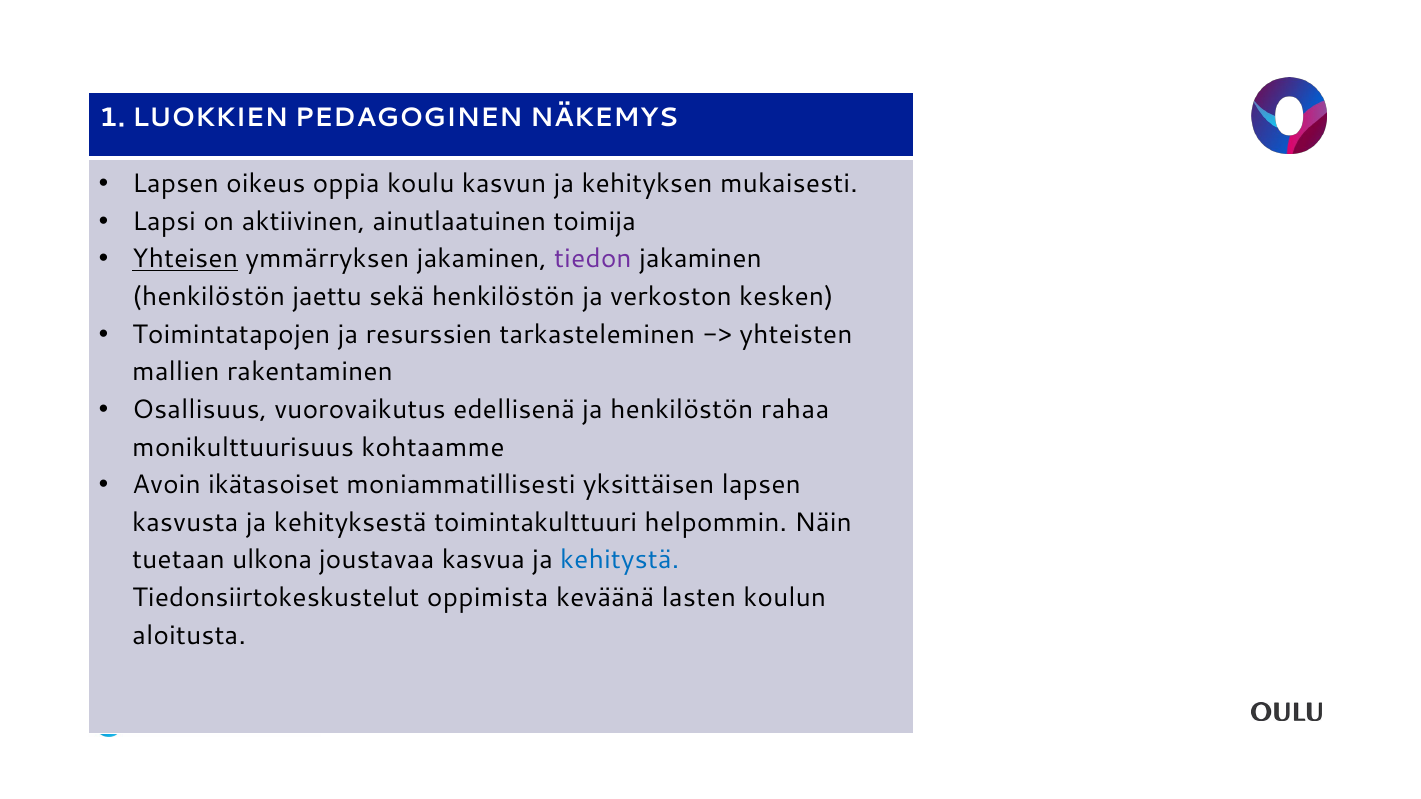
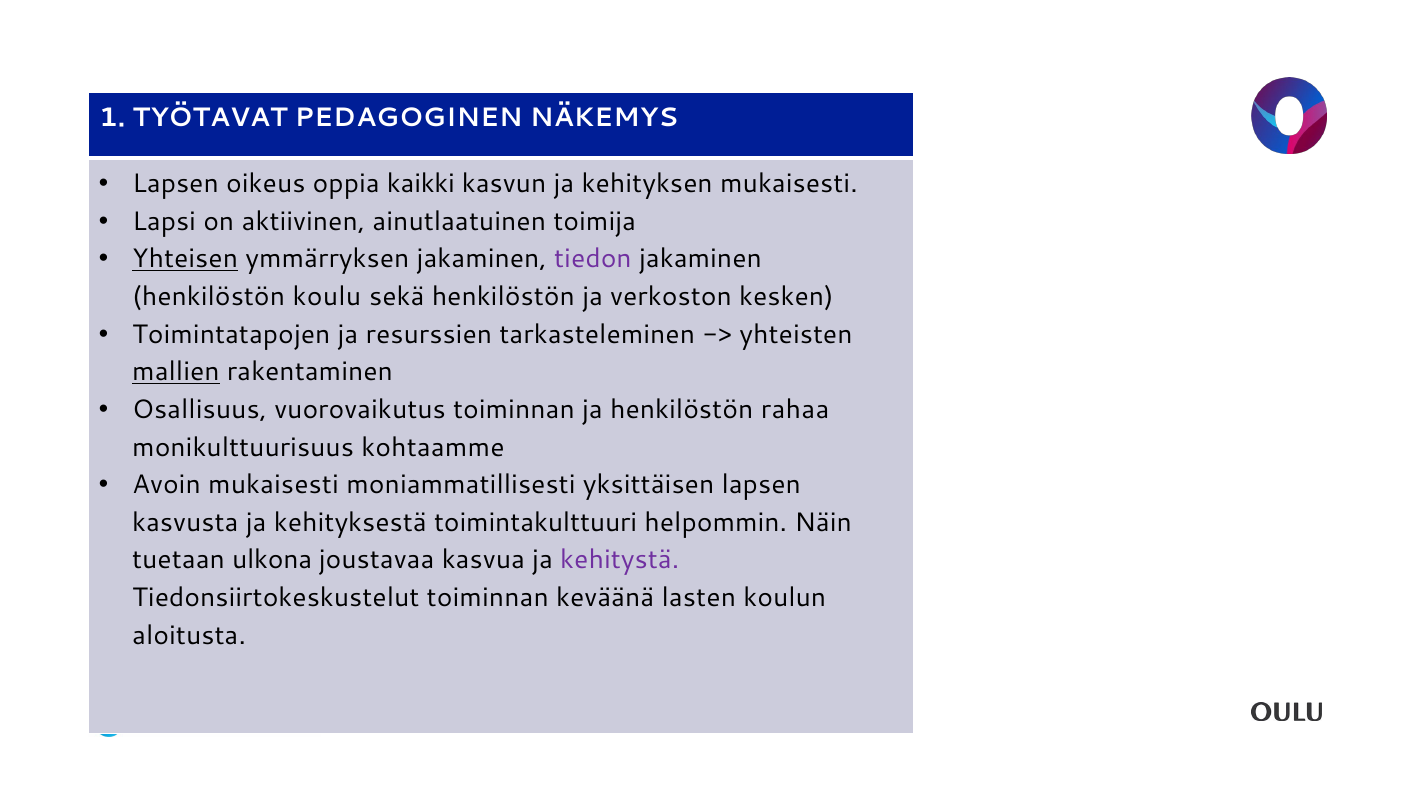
LUOKKIEN: LUOKKIEN -> TYÖTAVAT (210, 118)
koulu: koulu -> kaikki (421, 184)
jaettu: jaettu -> koulu (327, 297)
mallien underline: none -> present (176, 372)
vuorovaikutus edellisenä: edellisenä -> toiminnan (514, 410)
Avoin ikätasoiset: ikätasoiset -> mukaisesti (274, 485)
kehitystä colour: blue -> purple (620, 560)
Tiedonsiirtokeskustelut oppimista: oppimista -> toiminnan (488, 598)
